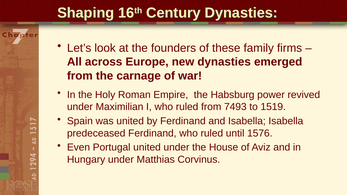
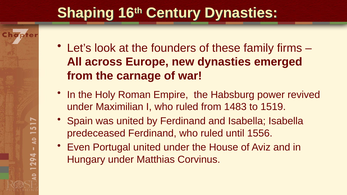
7493: 7493 -> 1483 (235, 107)
1576: 1576 -> 1556 (260, 133)
